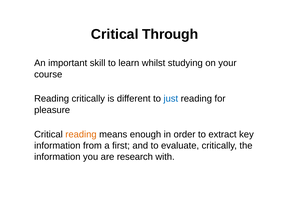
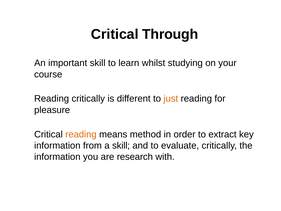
just colour: blue -> orange (171, 99)
enough: enough -> method (146, 134)
a first: first -> skill (121, 145)
